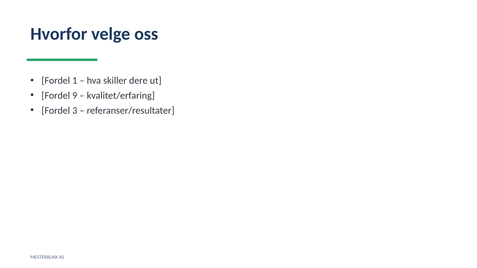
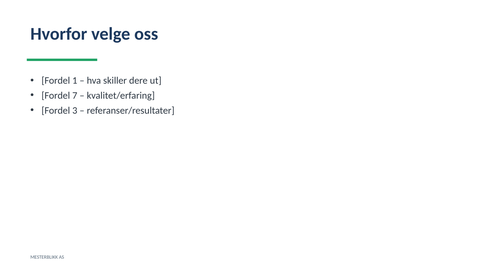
9: 9 -> 7 (75, 96)
